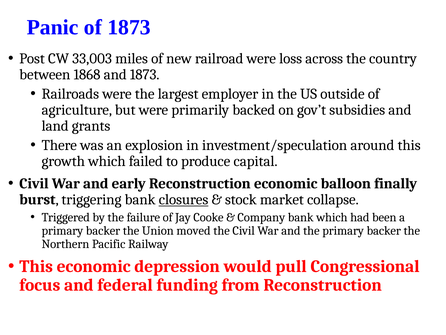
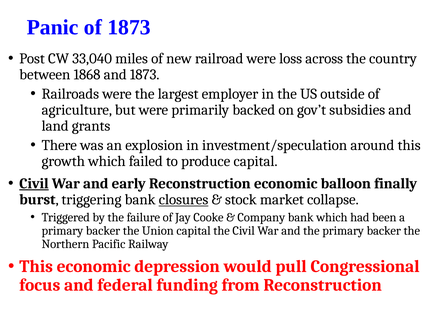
33,003: 33,003 -> 33,040 (92, 58)
Civil underline: none -> present (34, 183)
Union moved: moved -> capital (194, 230)
